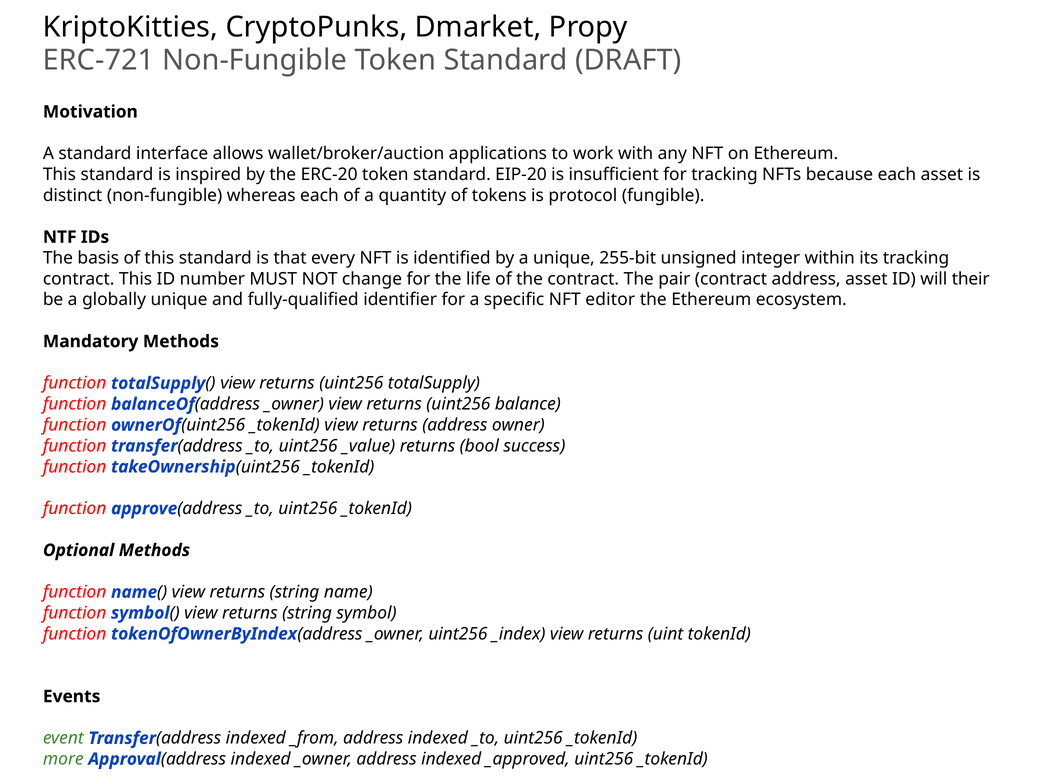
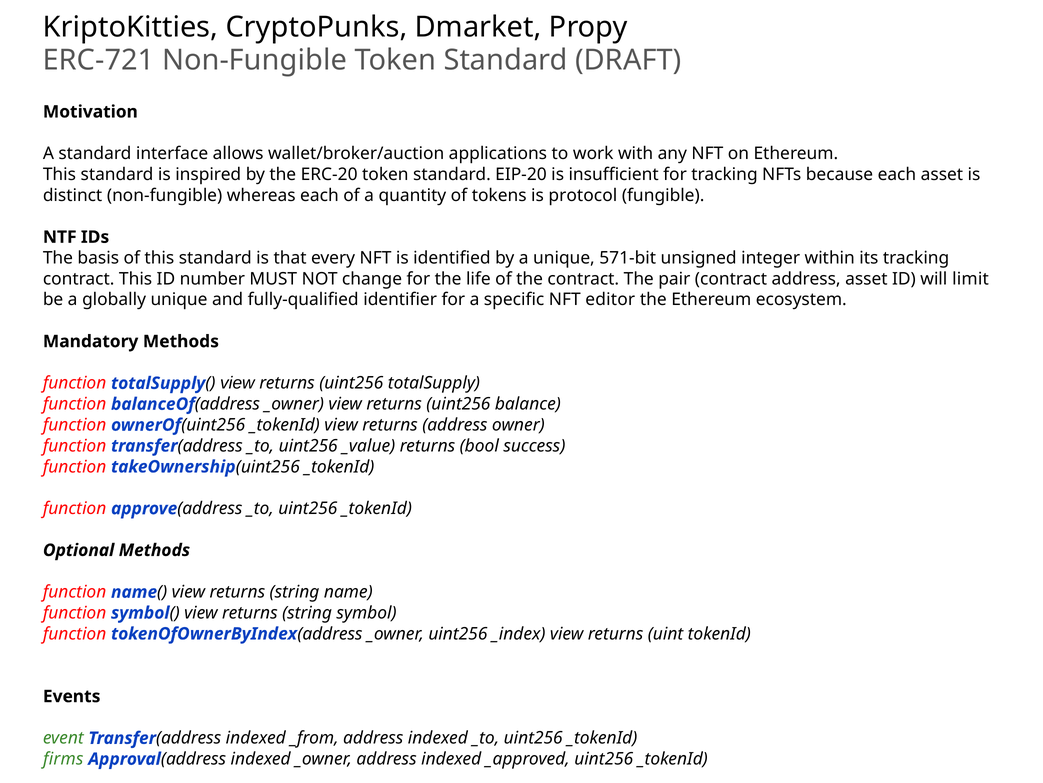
255-bit: 255-bit -> 571-bit (628, 258)
their: their -> limit (971, 279)
more: more -> firms (63, 758)
